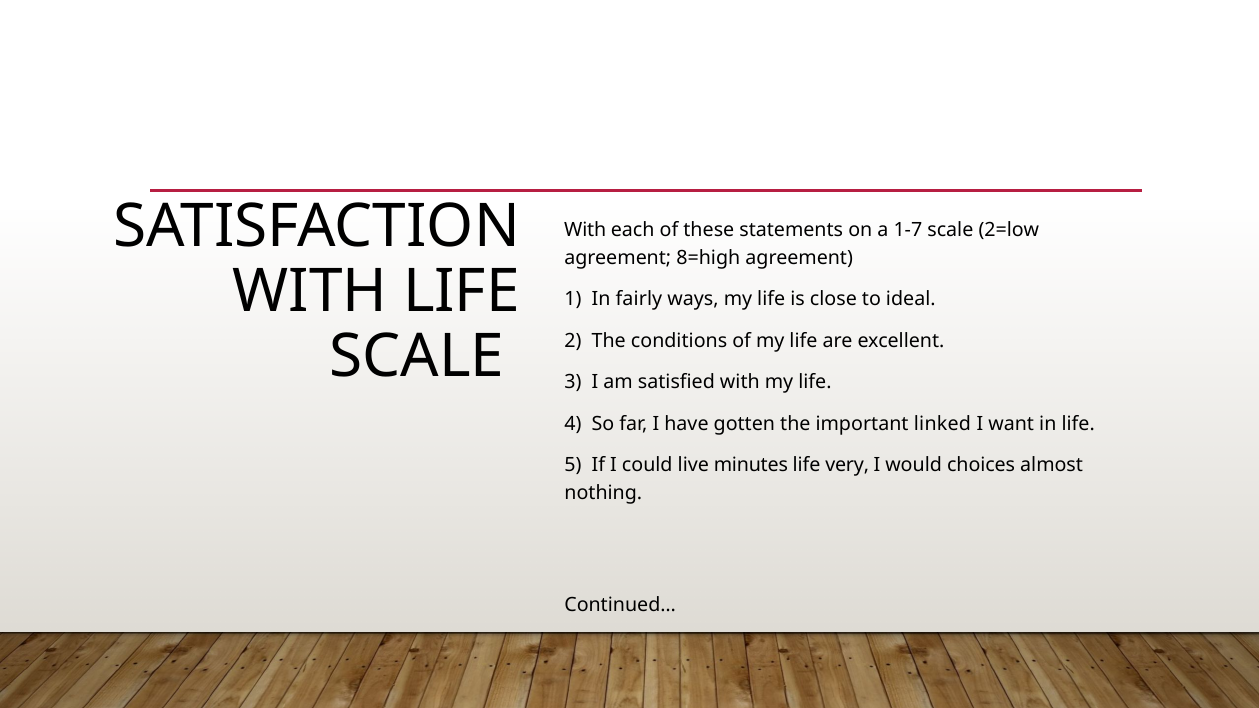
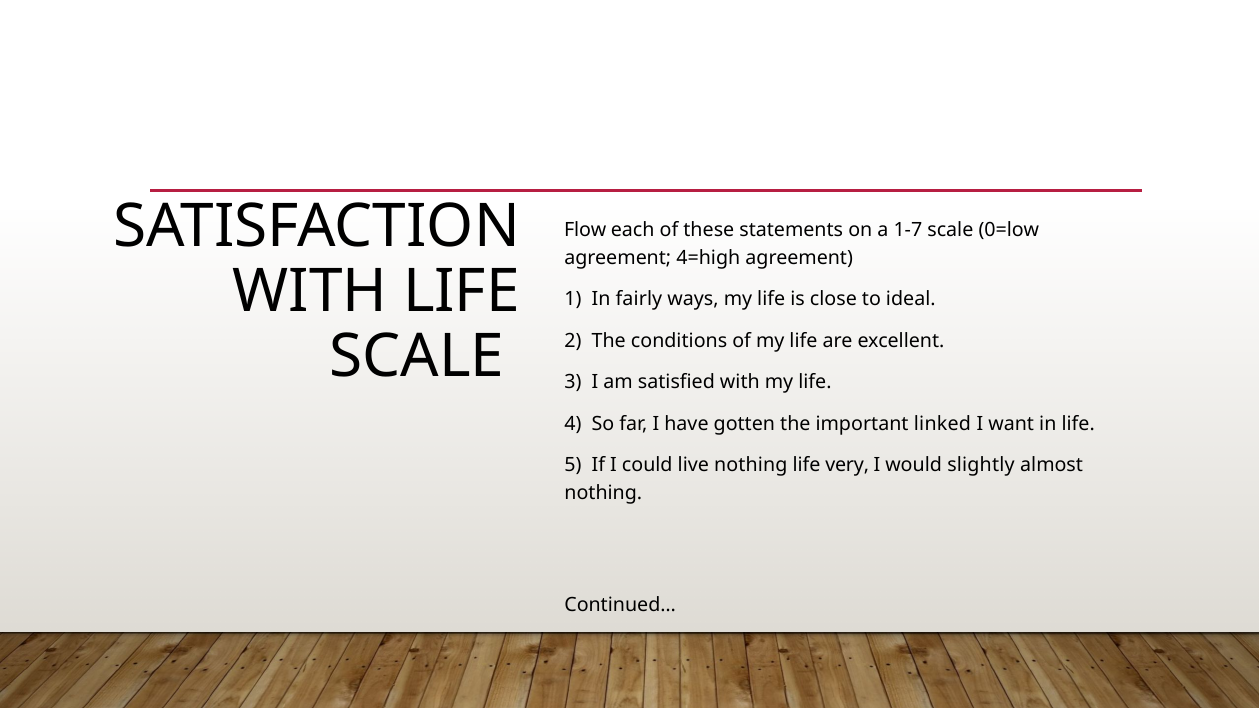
With: With -> Flow (585, 230)
2=low: 2=low -> 0=low (1009, 230)
8=high: 8=high -> 4=high (708, 258)
live minutes: minutes -> nothing (751, 465)
choices: choices -> slightly (981, 465)
